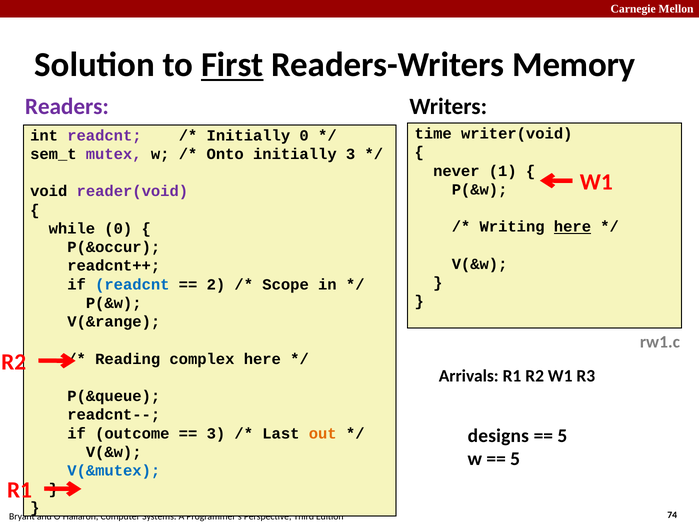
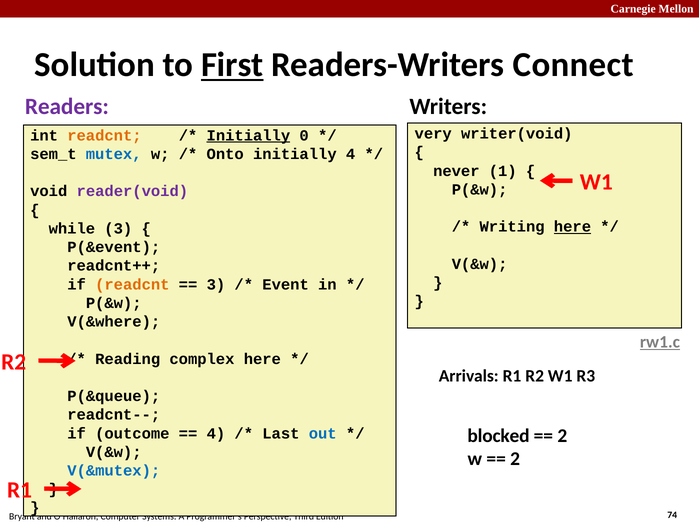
Memory: Memory -> Connect (573, 65)
time: time -> very (433, 134)
readcnt colour: purple -> orange (104, 136)
Initially underline: none -> present (248, 136)
mutex colour: purple -> blue (114, 154)
initially 3: 3 -> 4 (351, 154)
while 0: 0 -> 3 (118, 229)
P(&occur: P(&occur -> P(&event (114, 247)
readcnt colour: blue -> orange (132, 285)
2: 2 -> 3 (216, 285)
Scope: Scope -> Event (286, 285)
V(&range: V(&range -> V(&where (114, 322)
rw1.c underline: none -> present (660, 342)
3: 3 -> 4 (216, 434)
out colour: orange -> blue (323, 434)
designs: designs -> blocked (499, 436)
5: 5 -> 2 (562, 436)
5: 5 -> 2 (515, 459)
